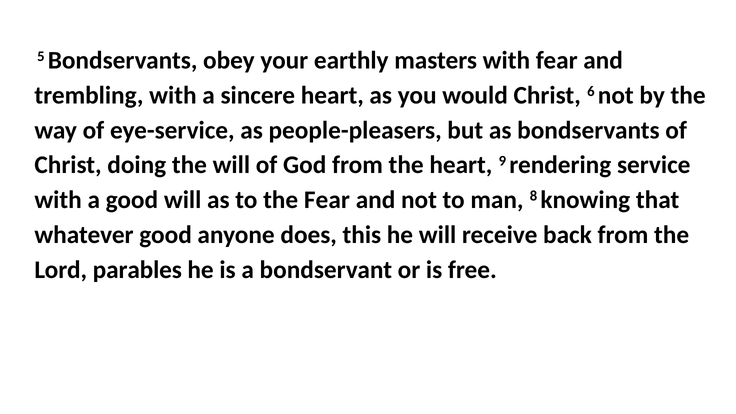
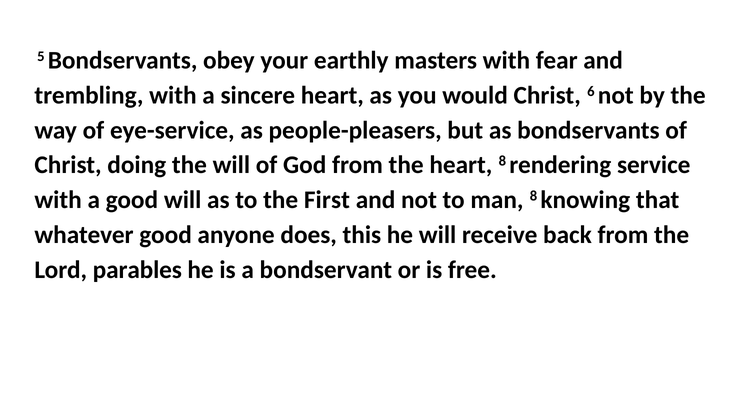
heart 9: 9 -> 8 (502, 161)
the Fear: Fear -> First (327, 200)
